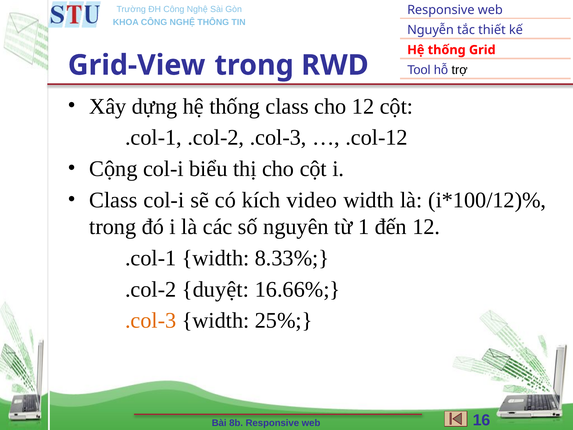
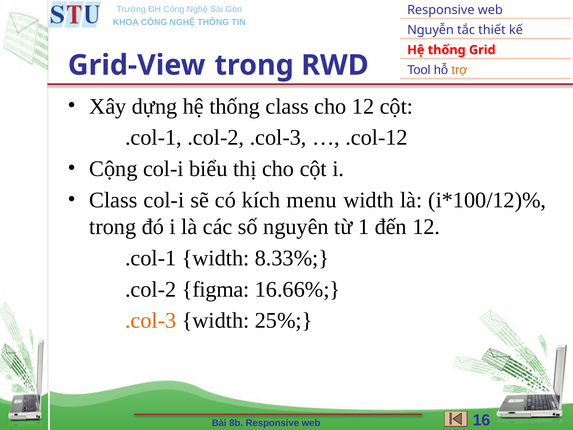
trợ colour: black -> orange (460, 70)
video: video -> menu (312, 200)
duyệt: duyệt -> figma (216, 289)
